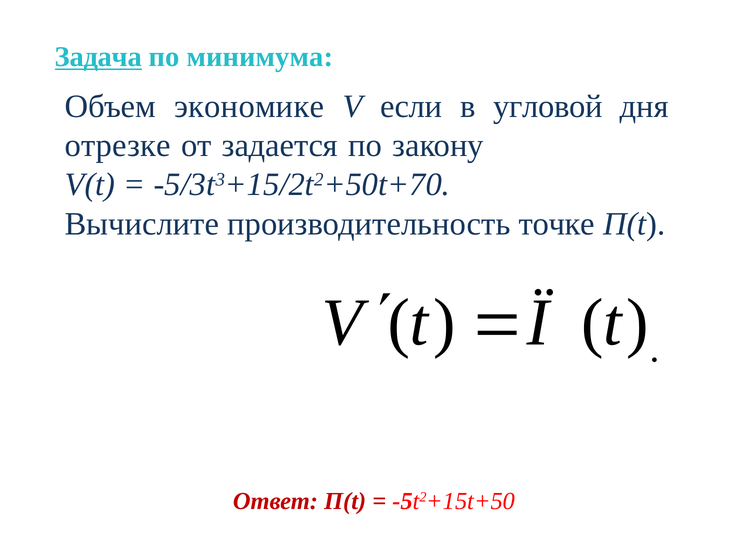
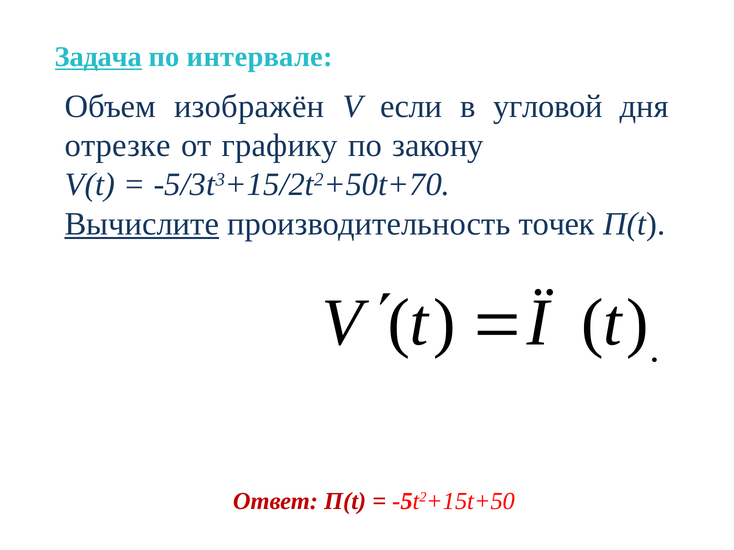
минимума: минимума -> интервале (260, 57)
экономике: экономике -> изображён (249, 107)
задается: задается -> графику (280, 146)
Вычислите underline: none -> present (142, 224)
точке: точке -> точек (557, 224)
